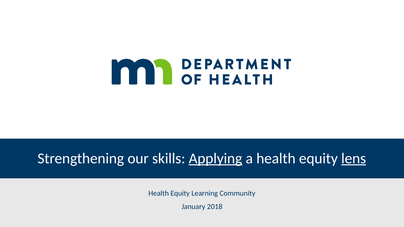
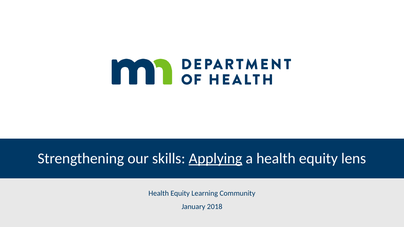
lens underline: present -> none (354, 159)
